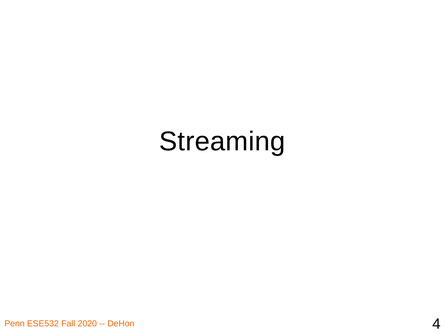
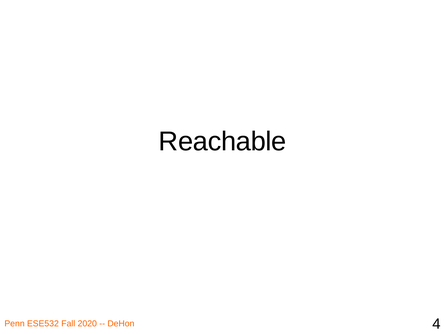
Streaming: Streaming -> Reachable (223, 141)
